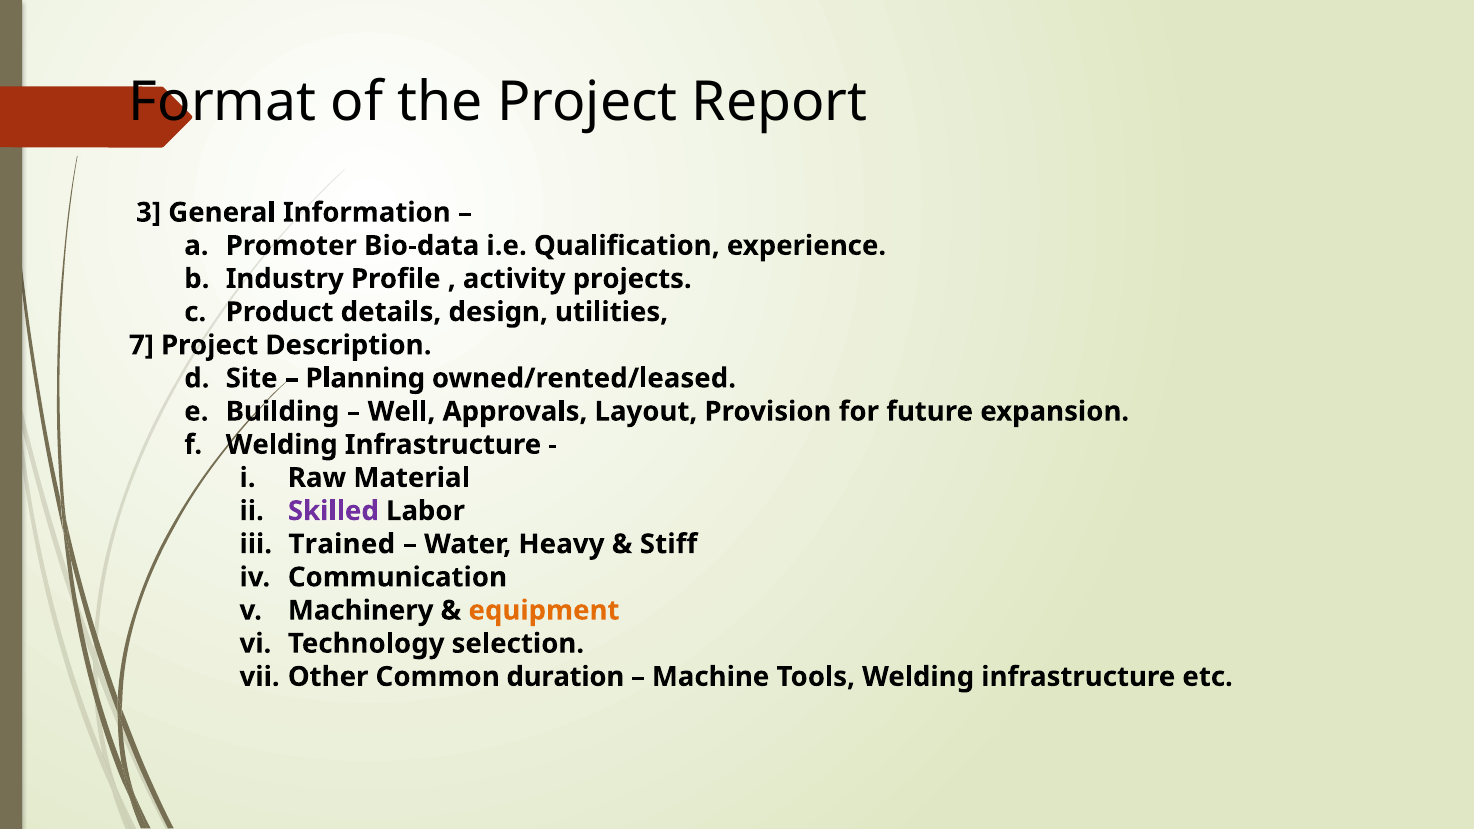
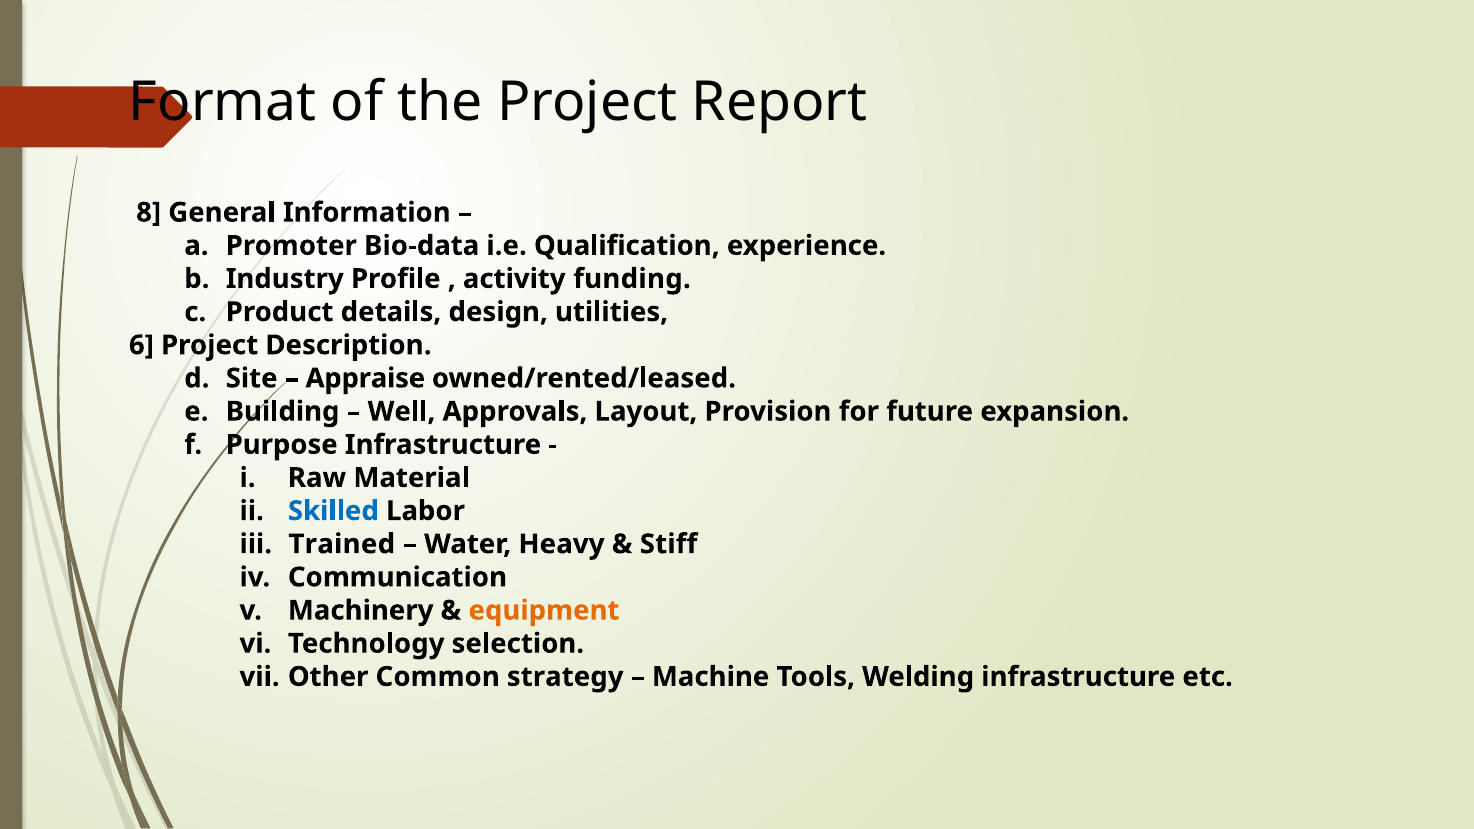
3: 3 -> 8 (149, 213)
projects: projects -> funding (632, 279)
7: 7 -> 6 (141, 345)
Planning: Planning -> Appraise (365, 378)
Welding: Welding -> Purpose (282, 445)
Skilled colour: purple -> blue (333, 511)
duration: duration -> strategy (565, 677)
